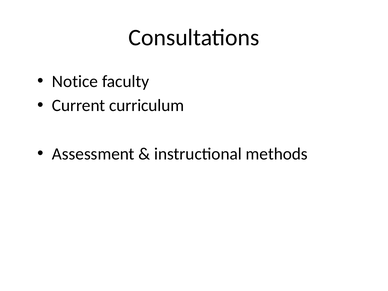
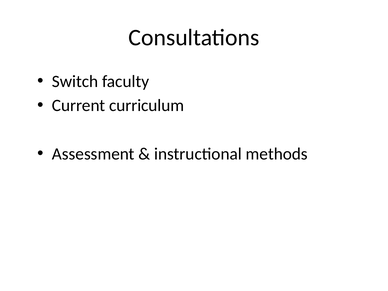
Notice: Notice -> Switch (75, 81)
